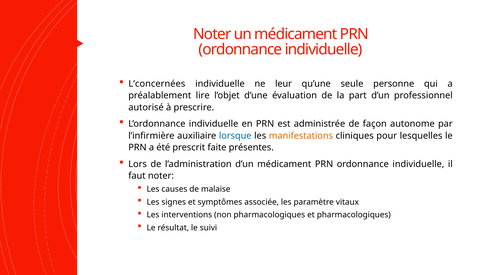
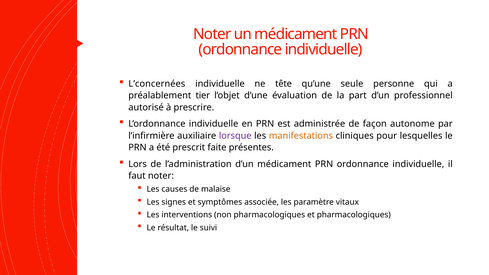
leur: leur -> tête (284, 84)
lire: lire -> tier (203, 96)
lorsque colour: blue -> purple (235, 136)
